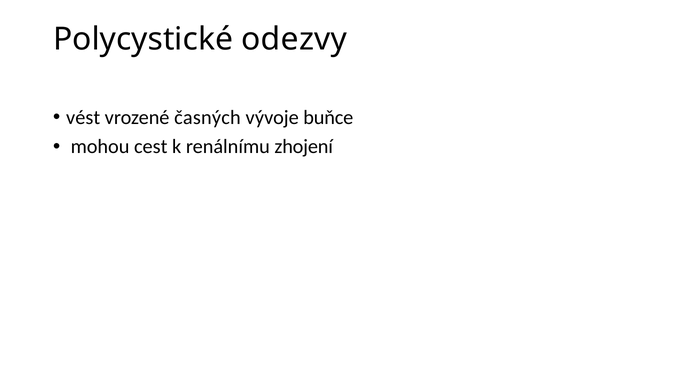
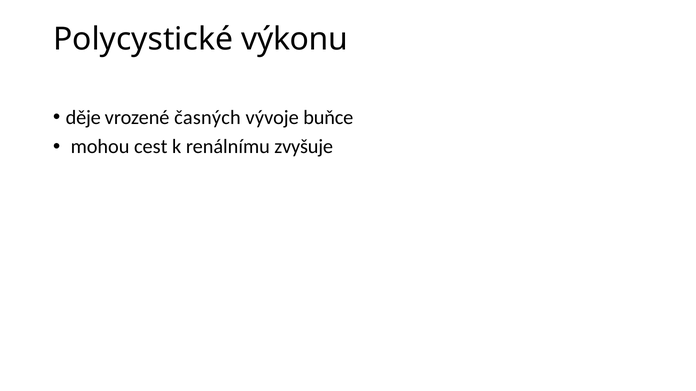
odezvy: odezvy -> výkonu (295, 39)
vést: vést -> děje (83, 118)
zhojení: zhojení -> zvyšuje (304, 147)
